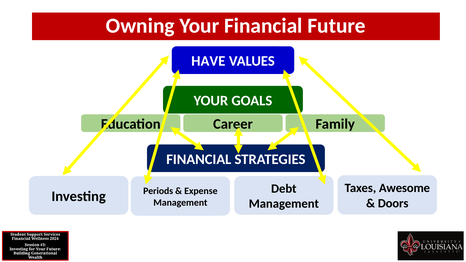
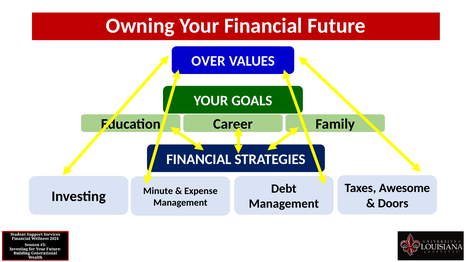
HAVE: HAVE -> OVER (208, 61)
Periods: Periods -> Minute (158, 191)
